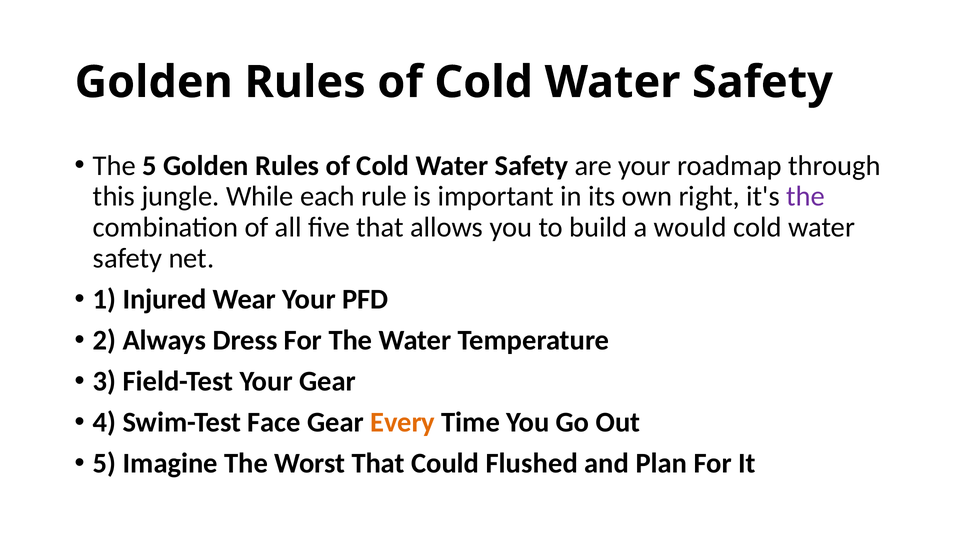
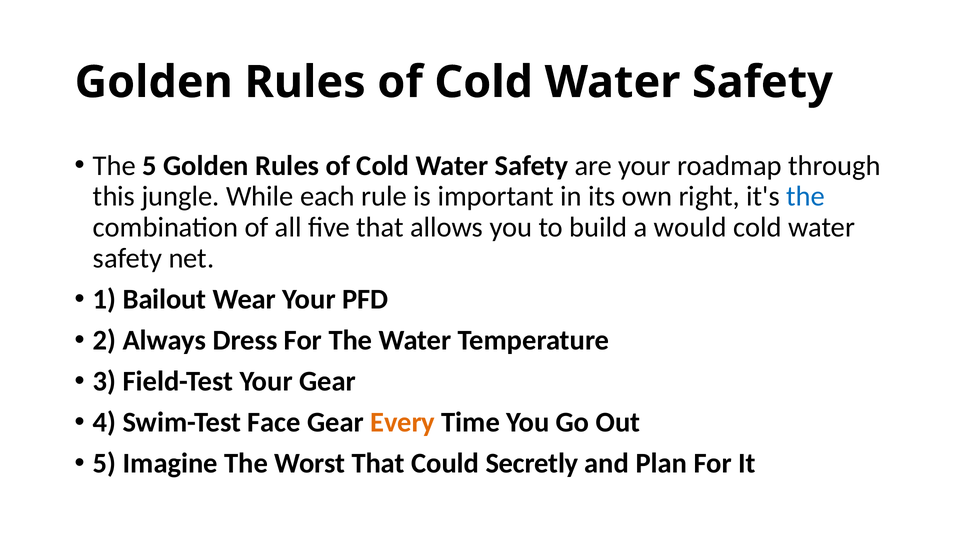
the colour: purple -> blue (806, 196)
Injured: Injured -> Bailout (165, 299)
Flushed: Flushed -> Secretly (532, 463)
